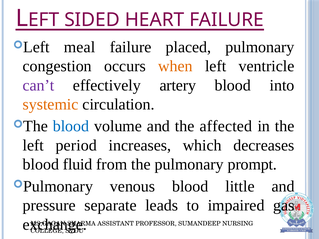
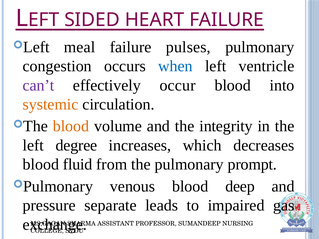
placed: placed -> pulses (188, 47)
when colour: orange -> blue (175, 66)
artery: artery -> occur (178, 85)
blood colour: blue -> orange (71, 126)
affected: affected -> integrity (226, 126)
period: period -> degree (76, 146)
little: little -> deep (240, 186)
